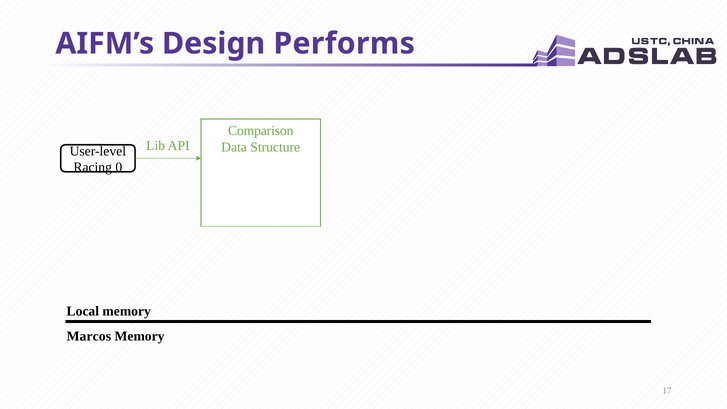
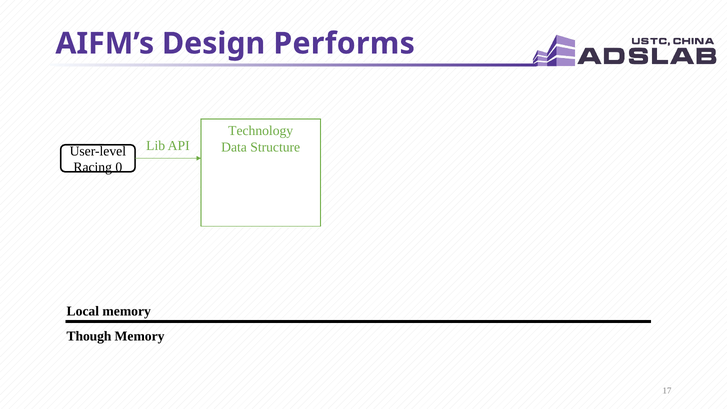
Comparison: Comparison -> Technology (261, 131)
Marcos: Marcos -> Though (89, 336)
